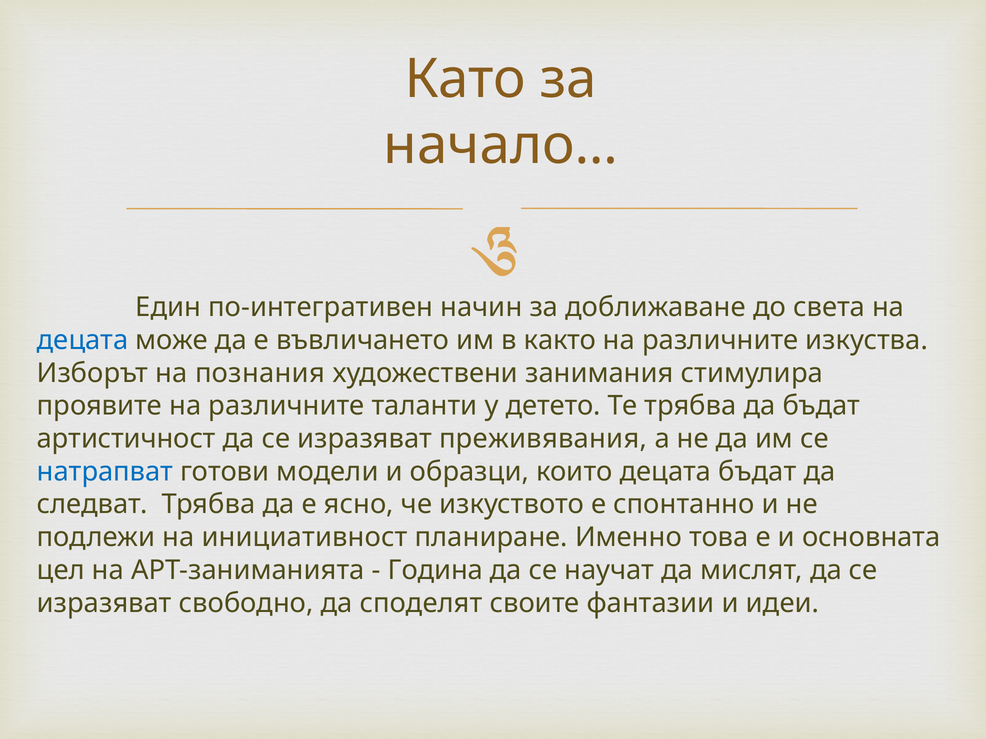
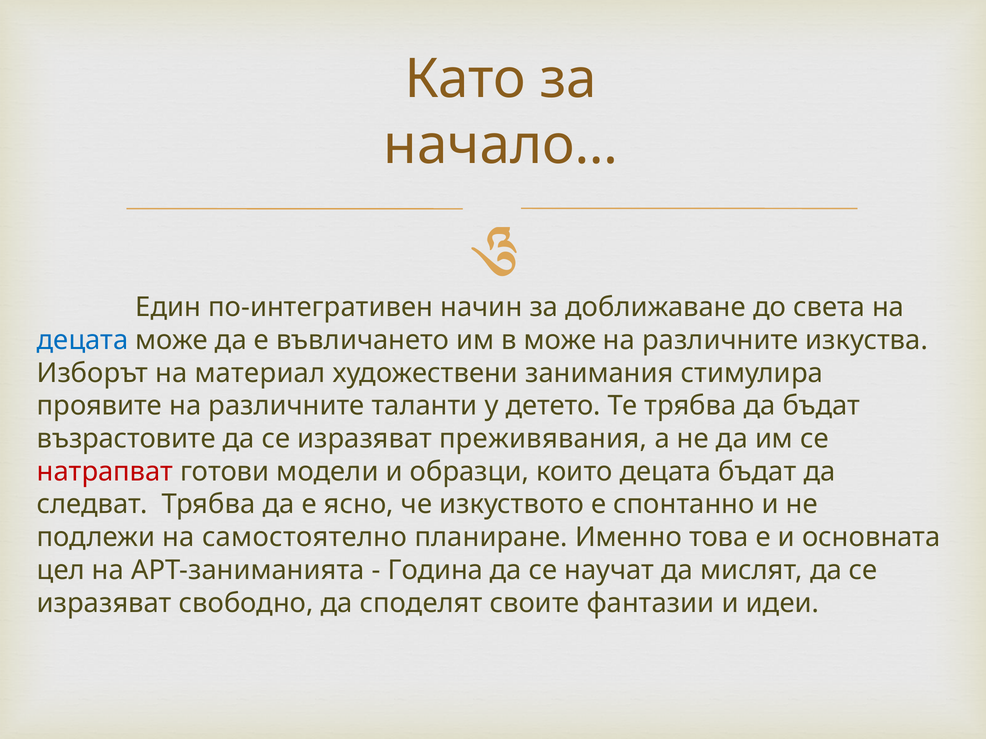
в както: както -> може (560, 340)
познания: познания -> материал (260, 373)
артистичност: артистичност -> възрастовите (126, 439)
натрапват colour: blue -> red (105, 472)
инициативност: инициативност -> самостоятелно (304, 538)
